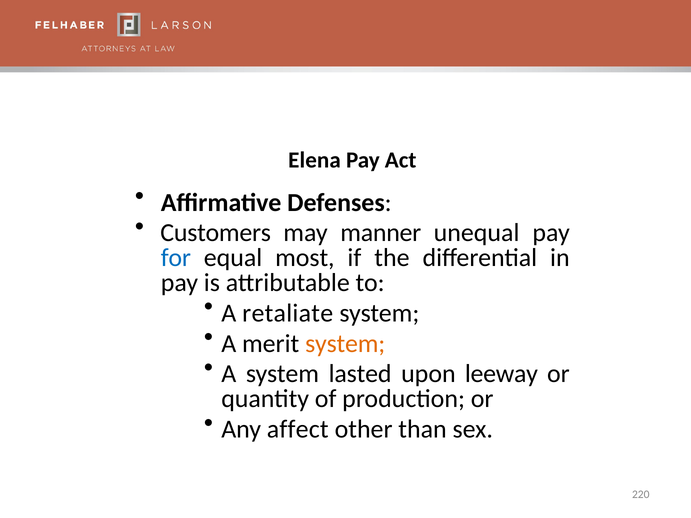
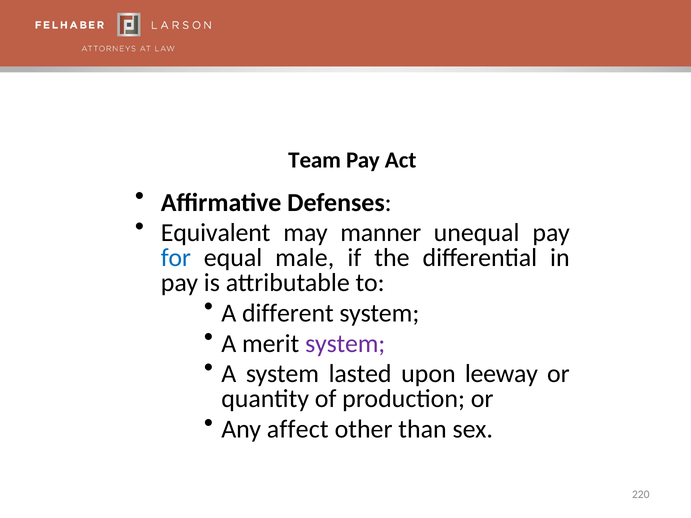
Elena: Elena -> Team (315, 160)
Customers: Customers -> Equivalent (216, 233)
most: most -> male (305, 258)
retaliate: retaliate -> different (288, 313)
system colour: orange -> purple (345, 344)
